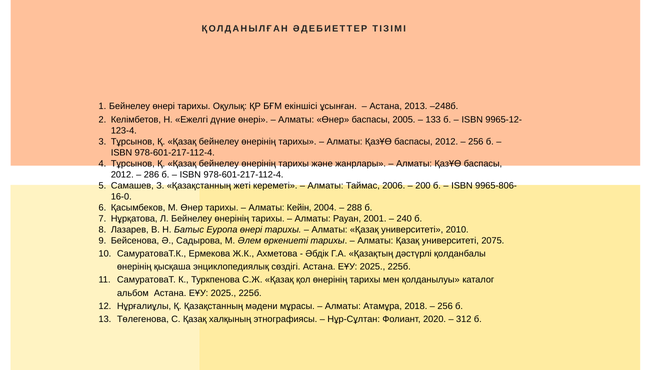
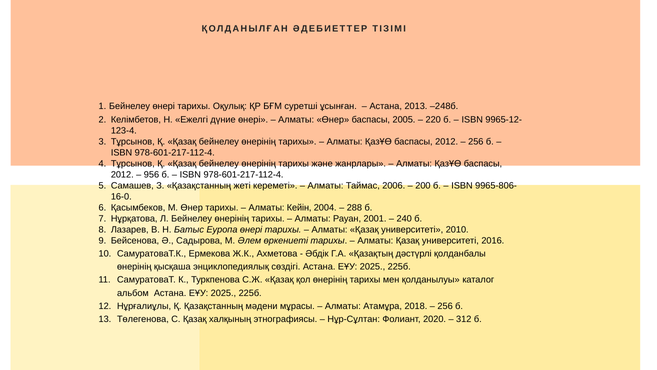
екіншісі: екіншісі -> суретші (301, 106)
133: 133 -> 220 (433, 120)
286: 286 -> 956 (151, 174)
2075: 2075 -> 2016 (493, 240)
